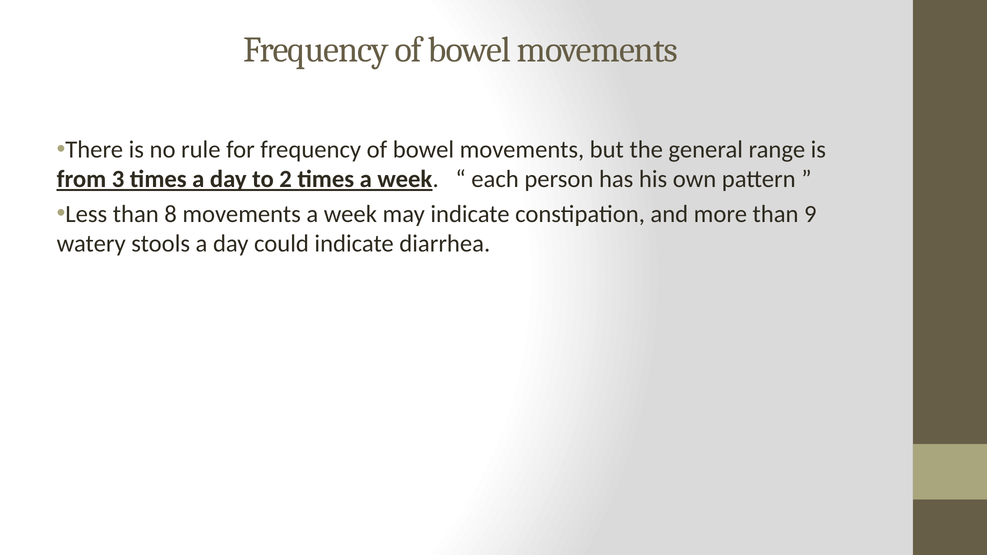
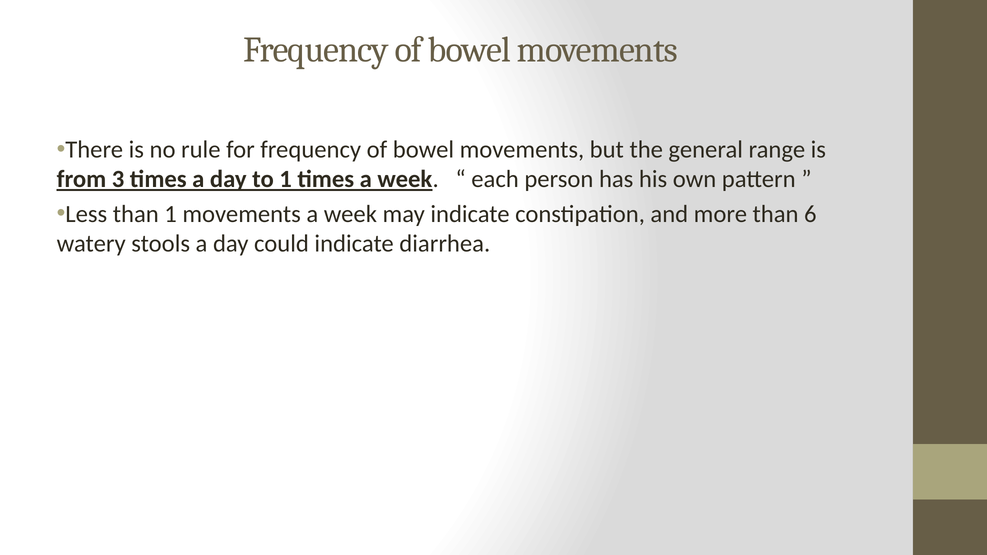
to 2: 2 -> 1 (286, 179)
than 8: 8 -> 1 (171, 214)
9: 9 -> 6 (810, 214)
